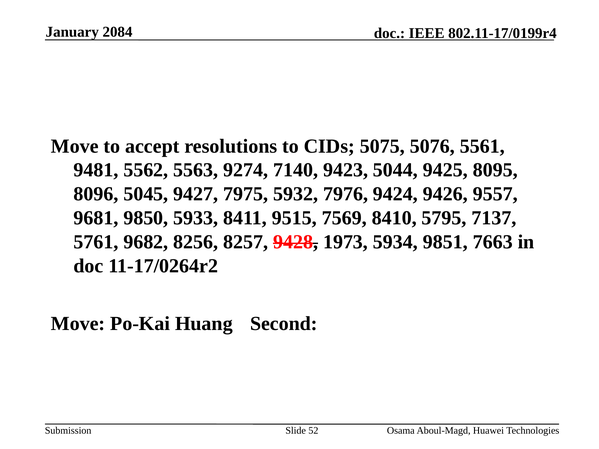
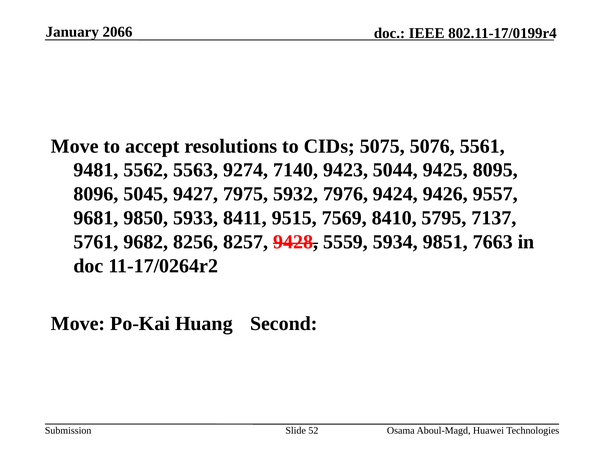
2084: 2084 -> 2066 (117, 32)
1973: 1973 -> 5559 (346, 242)
